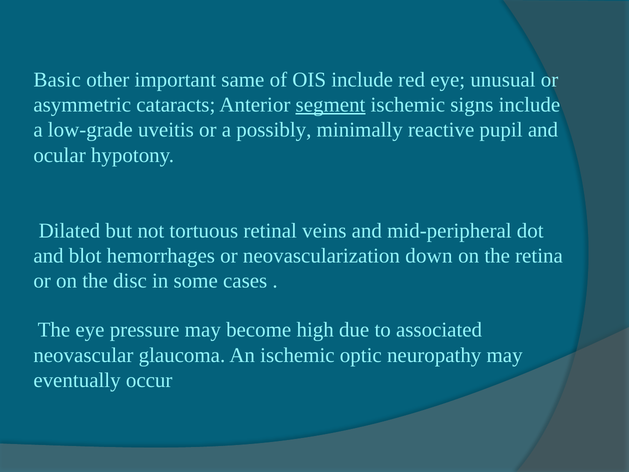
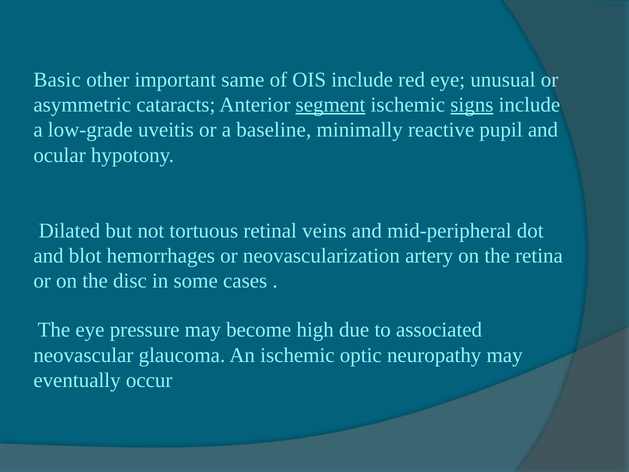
signs underline: none -> present (472, 105)
possibly: possibly -> baseline (274, 130)
down: down -> artery (429, 256)
